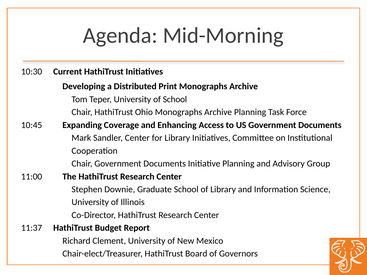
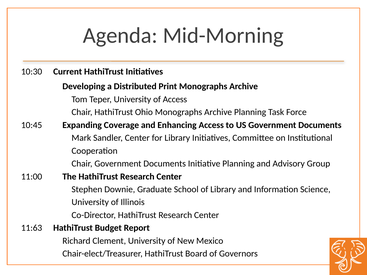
of School: School -> Access (175, 99)
11:37: 11:37 -> 11:63 (32, 228)
